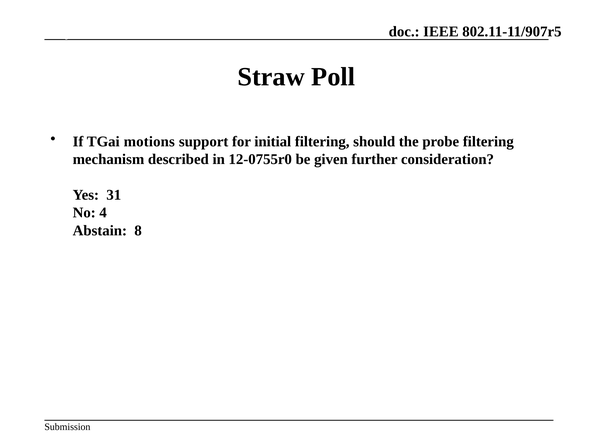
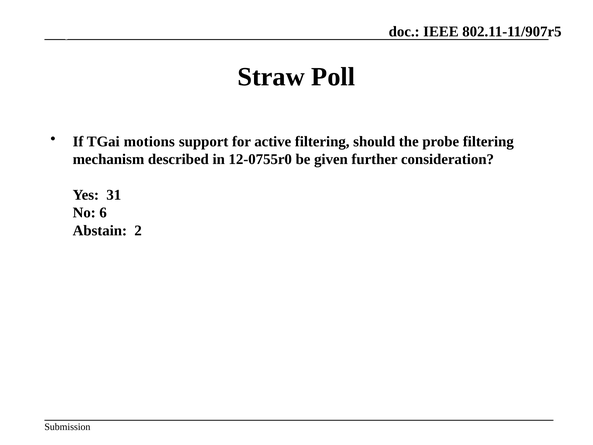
initial: initial -> active (273, 141)
4: 4 -> 6 (103, 213)
8: 8 -> 2 (138, 230)
